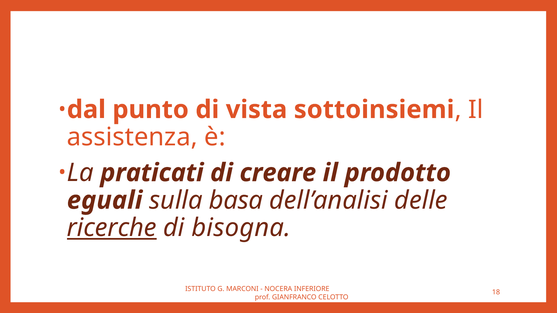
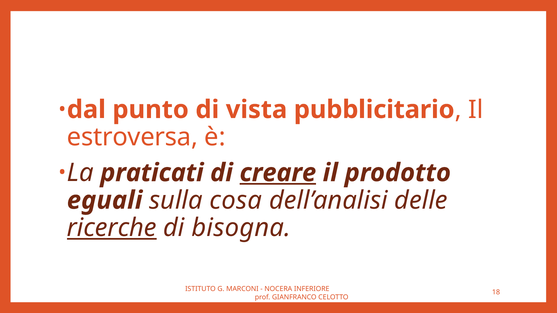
sottoinsiemi: sottoinsiemi -> pubblicitario (374, 110)
assistenza: assistenza -> estroversa (132, 137)
creare underline: none -> present (278, 173)
basa: basa -> cosa (236, 201)
